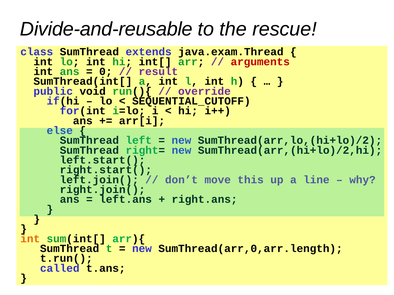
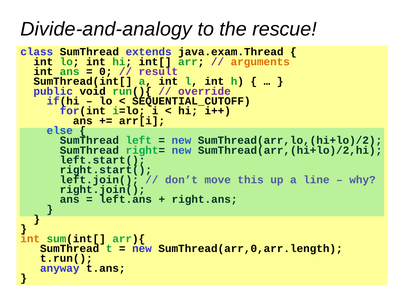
Divide-and-reusable: Divide-and-reusable -> Divide-and-analogy (106, 29)
arguments colour: red -> orange (260, 62)
called: called -> anyway (60, 269)
